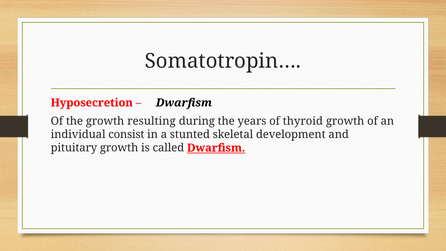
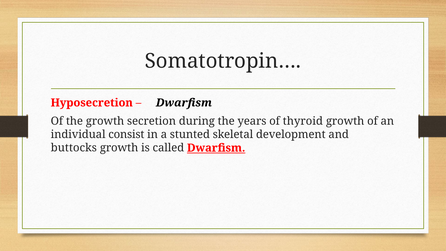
resulting: resulting -> secretion (152, 121)
pituitary: pituitary -> buttocks (74, 148)
